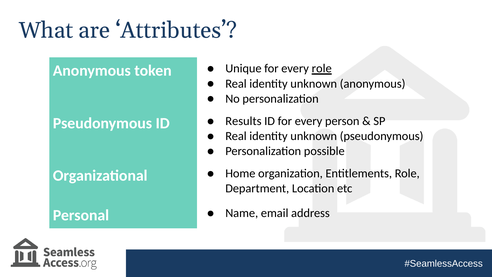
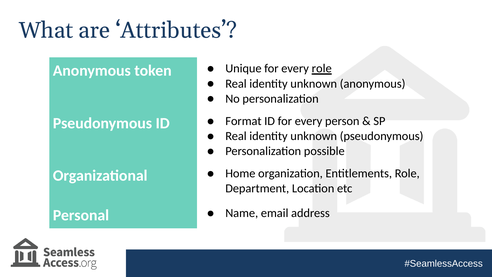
Results: Results -> Format (243, 121)
